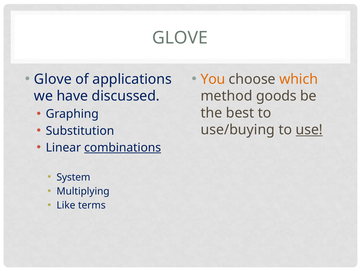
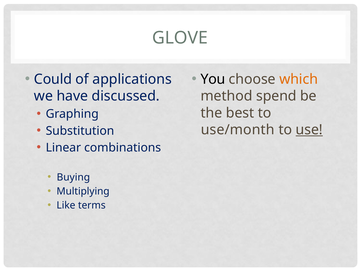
Glove: Glove -> Could (53, 79)
You colour: orange -> black (213, 79)
goods: goods -> spend (276, 96)
use/buying: use/buying -> use/month (238, 130)
combinations underline: present -> none (123, 148)
System: System -> Buying (73, 177)
